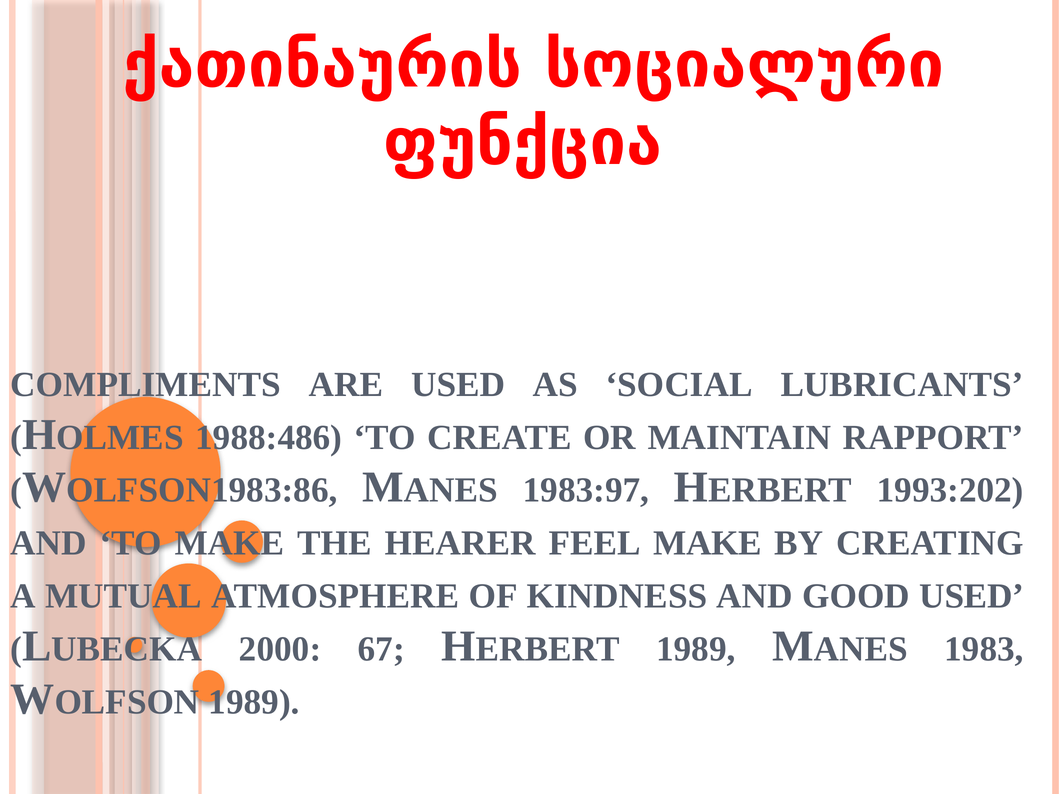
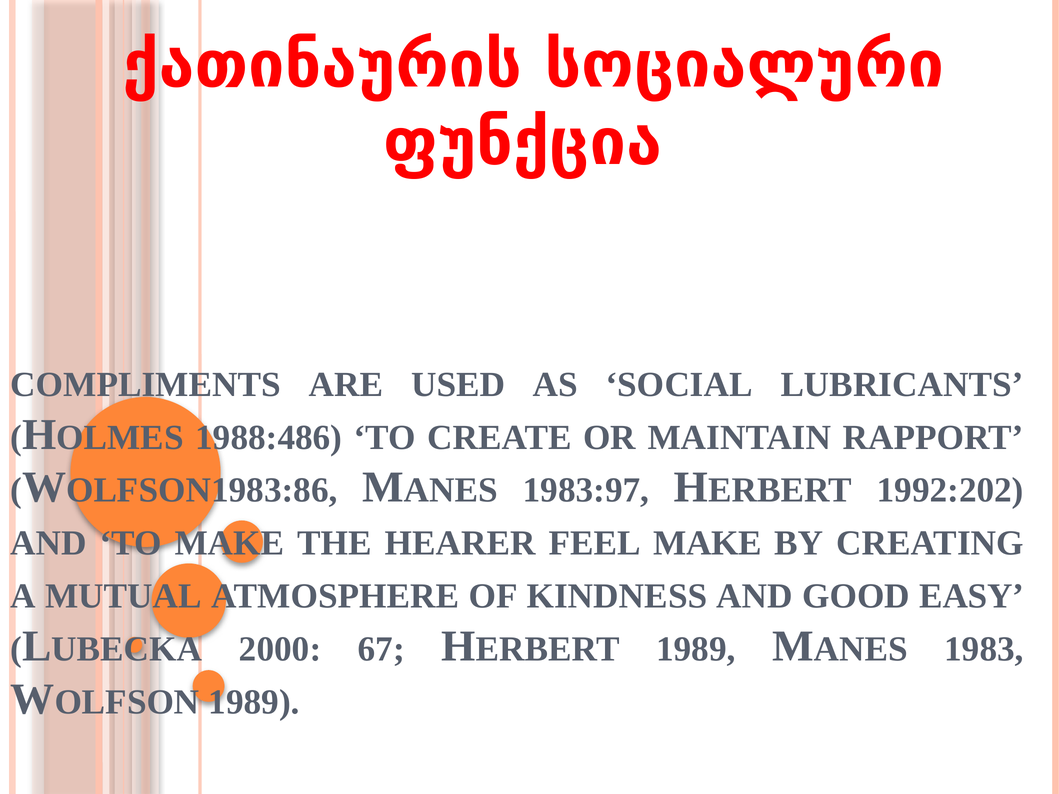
1993:202: 1993:202 -> 1992:202 (950, 490)
GOOD USED: USED -> EASY (972, 596)
